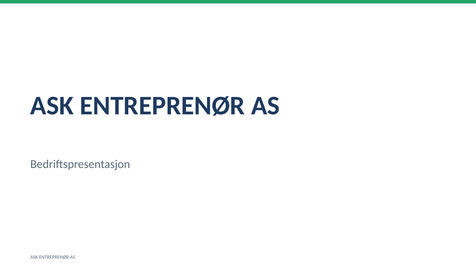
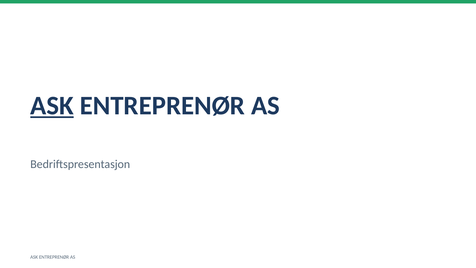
ASK underline: none -> present (52, 106)
